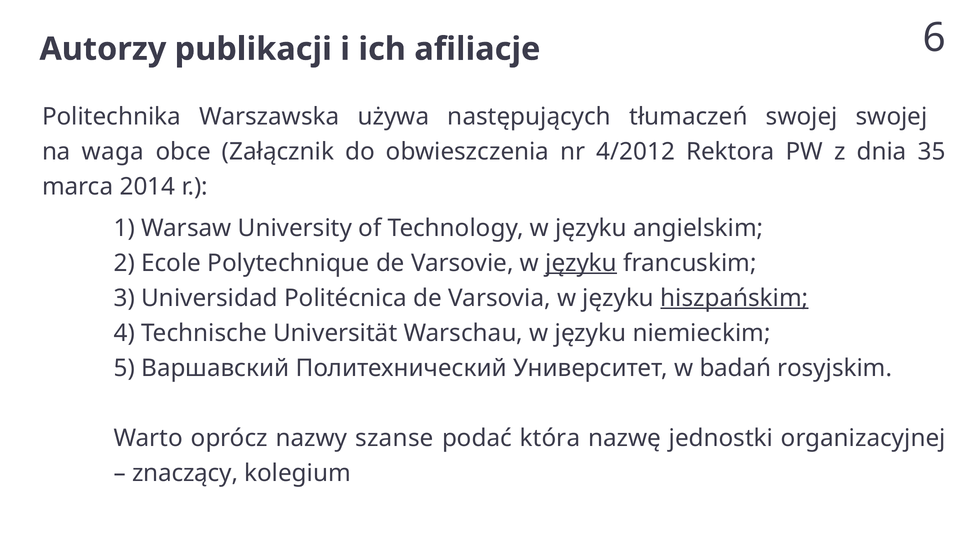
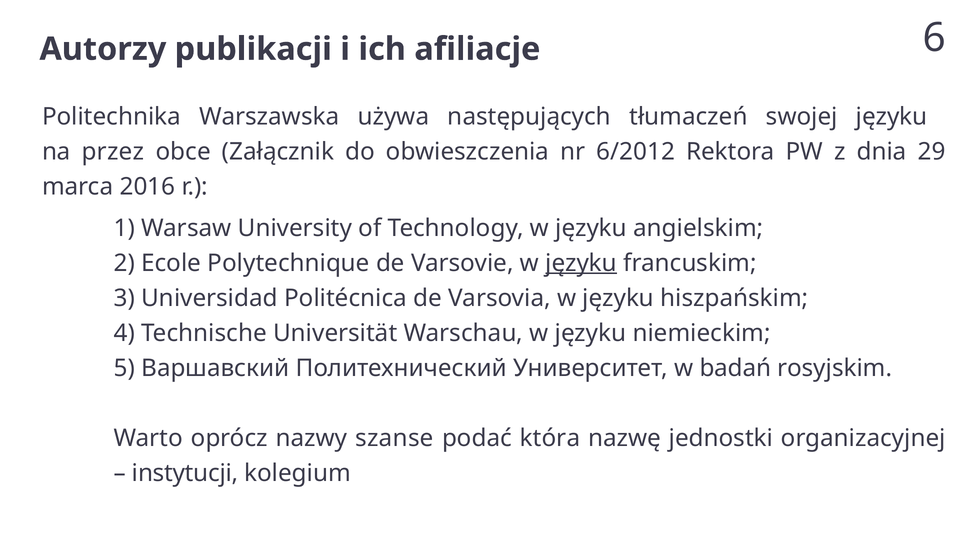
swojej swojej: swojej -> języku (892, 117)
waga: waga -> przez (113, 152)
4/2012: 4/2012 -> 6/2012 (636, 152)
35: 35 -> 29 (932, 152)
2014: 2014 -> 2016 (147, 187)
hiszpańskim underline: present -> none (734, 298)
znaczący: znaczący -> instytucji (185, 473)
